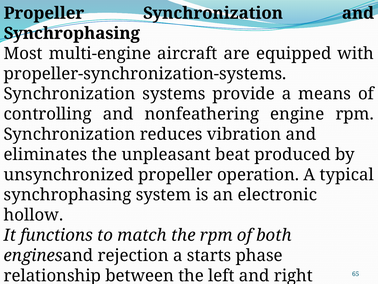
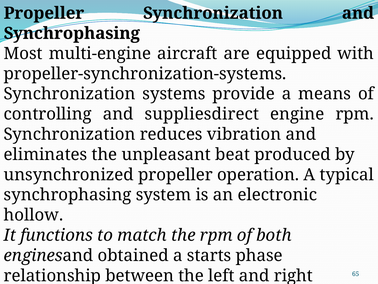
nonfeathering: nonfeathering -> suppliesdirect (202, 114)
rejection: rejection -> obtained (133, 255)
